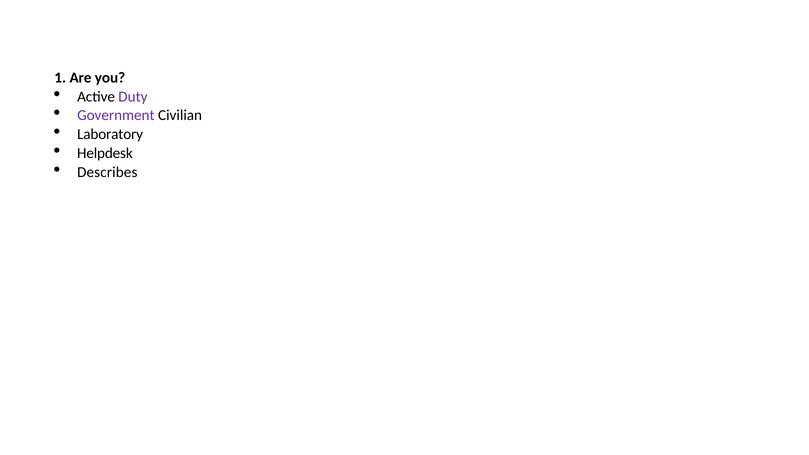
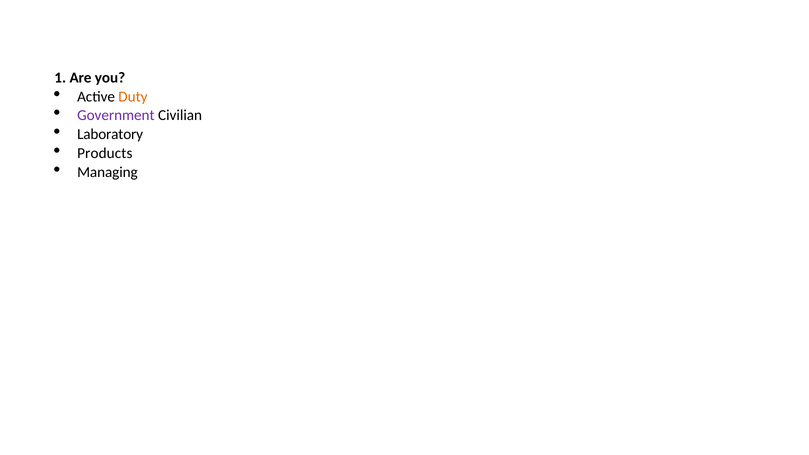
Duty colour: purple -> orange (133, 97)
Helpdesk: Helpdesk -> Products (105, 153)
Describes: Describes -> Managing (107, 172)
